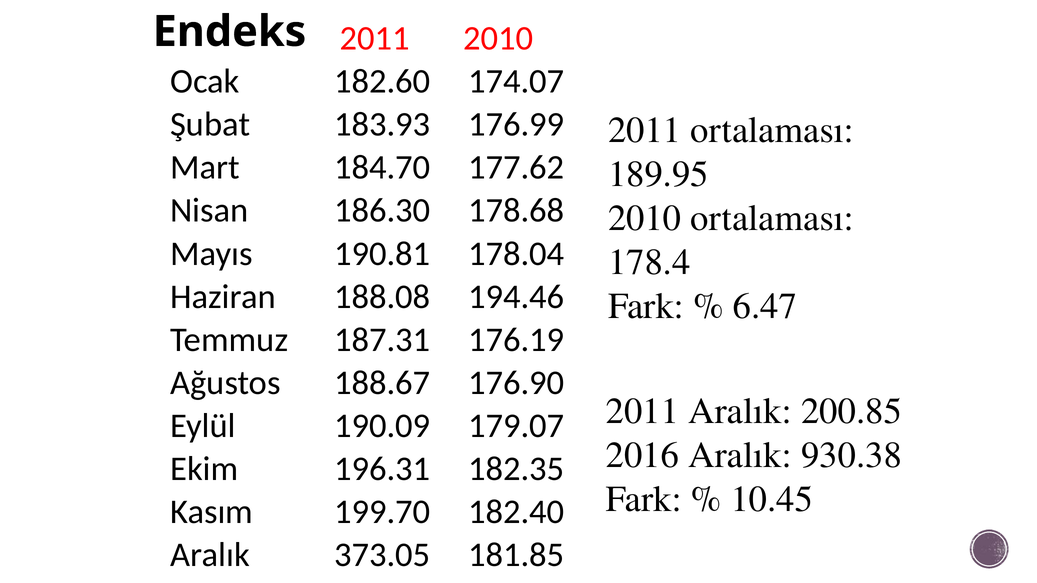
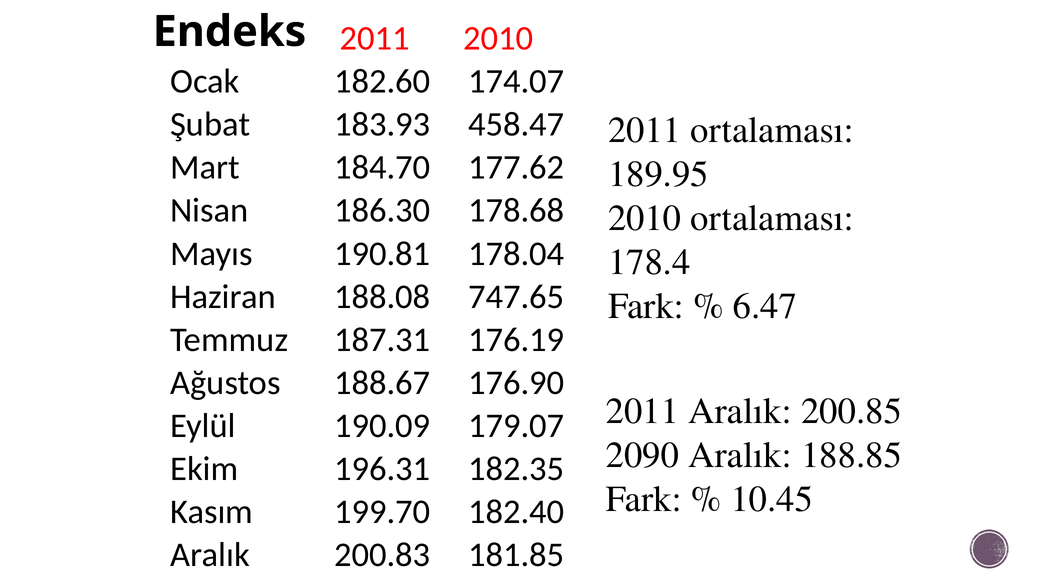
176.99: 176.99 -> 458.47 (516, 125)
194.46: 194.46 -> 747.65 (516, 297)
2016: 2016 -> 2090 (642, 456)
930.38: 930.38 -> 188.85 (852, 456)
373.05: 373.05 -> 200.83 (382, 555)
